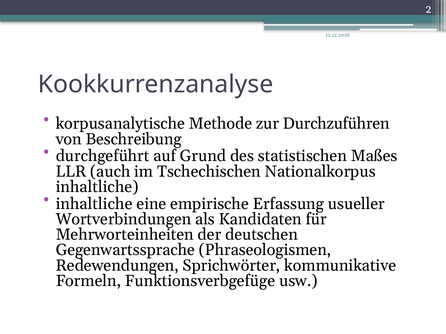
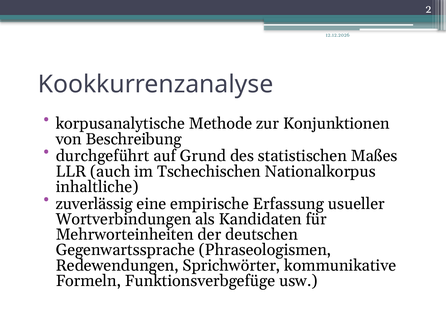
Durchzuführen: Durchzuführen -> Konjunktionen (336, 124)
inhaltliche: inhaltliche -> zuverlässig (94, 204)
